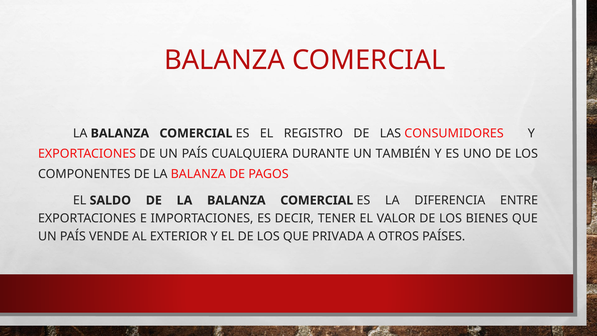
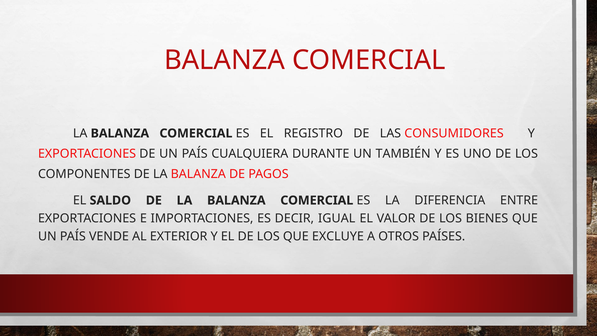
TENER: TENER -> IGUAL (337, 218)
PRIVADA: PRIVADA -> EXCLUYE (338, 236)
